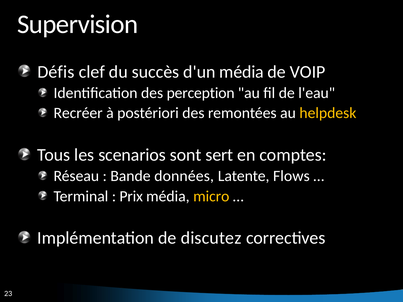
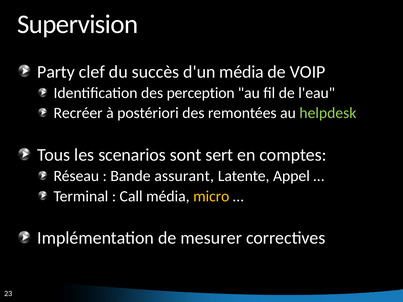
Défis: Défis -> Party (56, 72)
helpdesk colour: yellow -> light green (328, 113)
données: données -> assurant (184, 176)
Flows: Flows -> Appel (291, 176)
Prix: Prix -> Call (131, 196)
discutez: discutez -> mesurer (211, 238)
